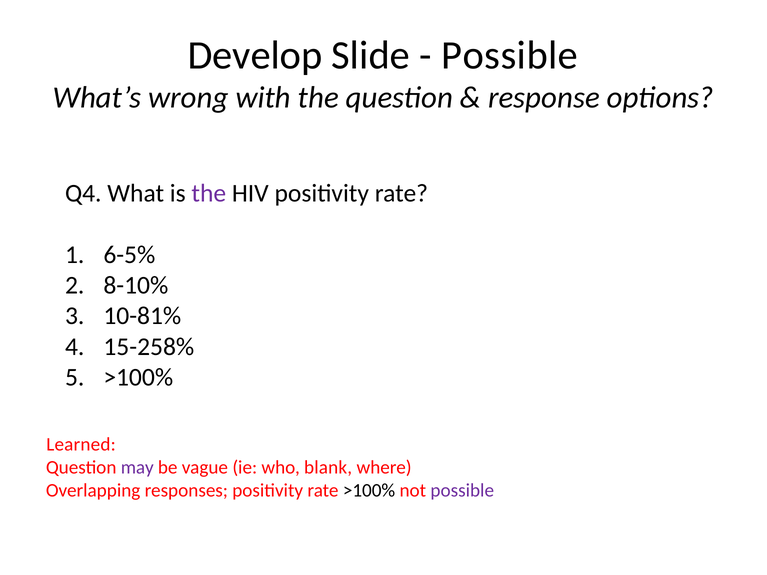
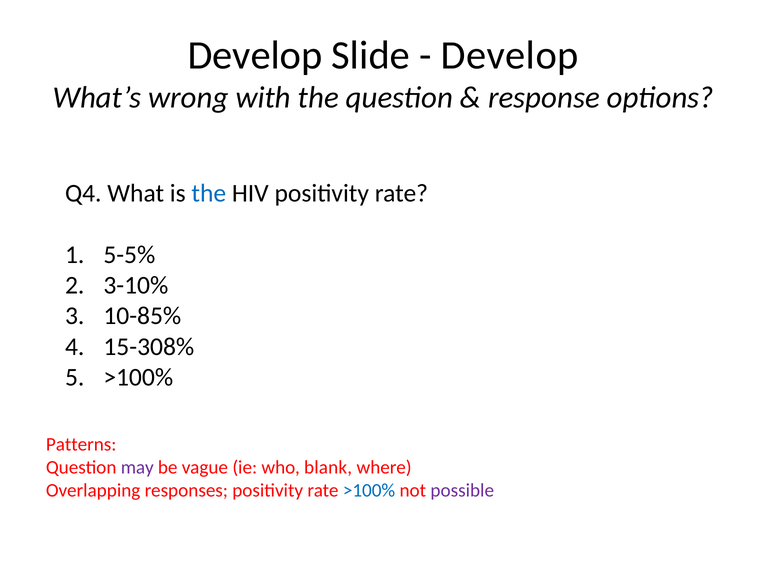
Possible: Possible -> Develop (510, 55)
the colour: purple -> blue (209, 193)
6-5%: 6-5% -> 5-5% (129, 255)
8-10%: 8-10% -> 3-10% (136, 285)
10-81%: 10-81% -> 10-85% (142, 316)
15-258%: 15-258% -> 15-308% (149, 347)
Learned: Learned -> Patterns (81, 445)
>100% colour: black -> blue (369, 491)
